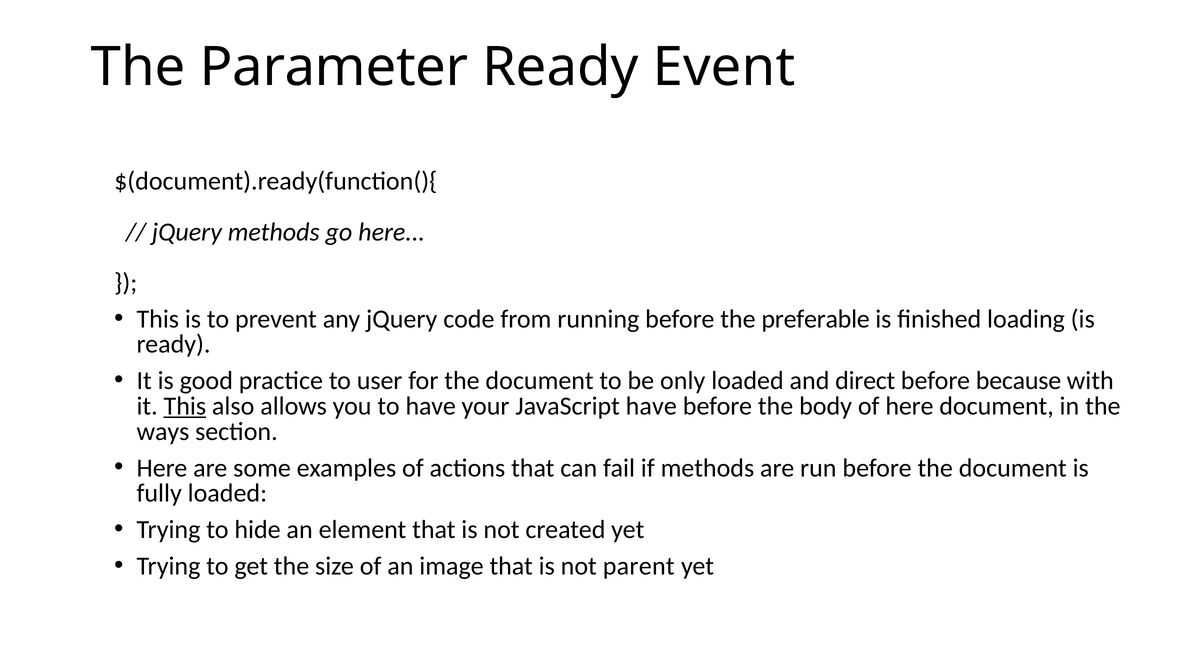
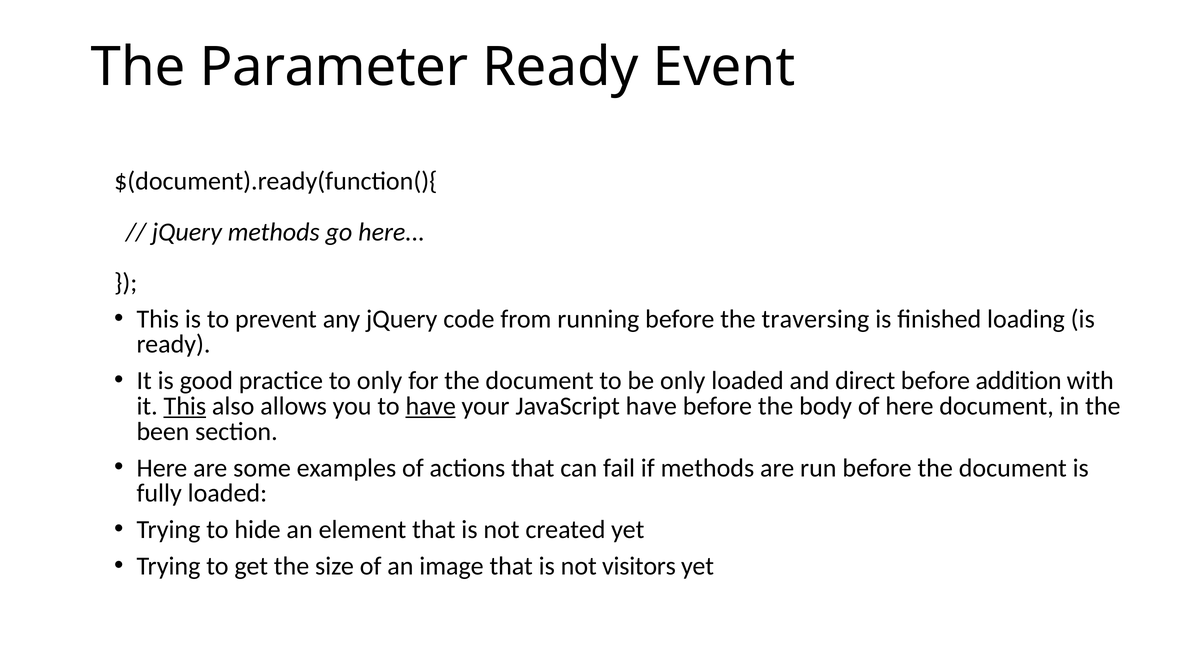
preferable: preferable -> traversing (815, 319)
to user: user -> only (380, 381)
because: because -> addition (1019, 381)
have underline: none -> present (431, 406)
ways: ways -> been (163, 431)
parent: parent -> visitors (639, 566)
